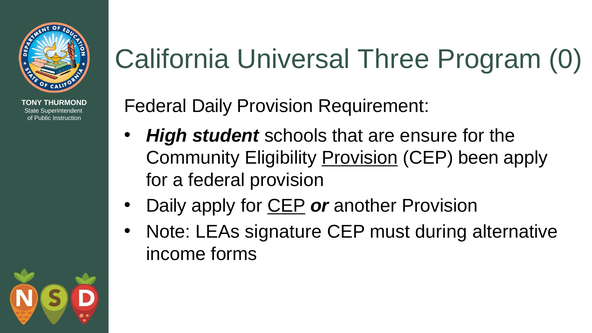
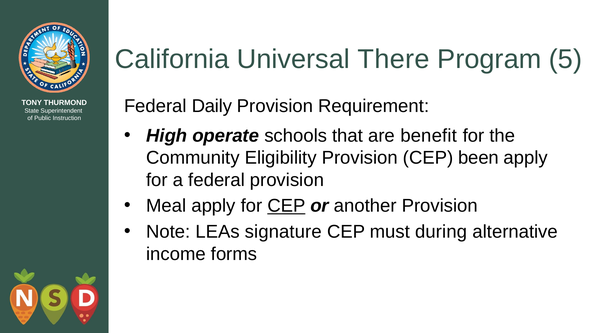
Three: Three -> There (394, 59)
0: 0 -> 5 (565, 59)
student: student -> operate (226, 136)
ensure: ensure -> benefit (429, 136)
Provision underline: present -> none (360, 158)
Daily: Daily -> Meal (166, 206)
